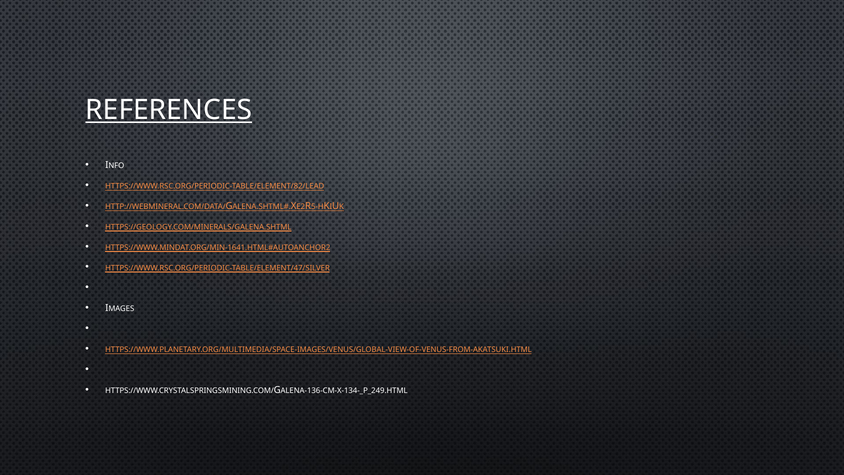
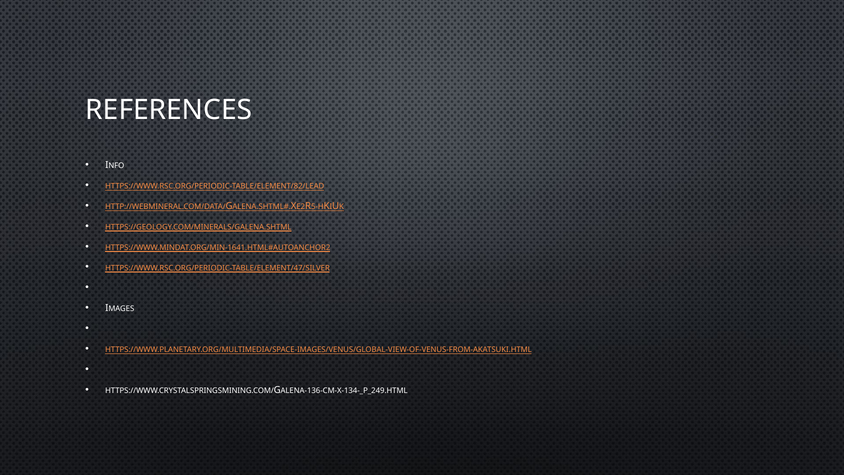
REFERENCES underline: present -> none (169, 110)
